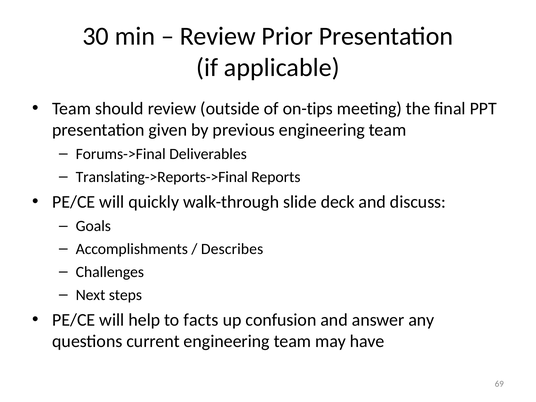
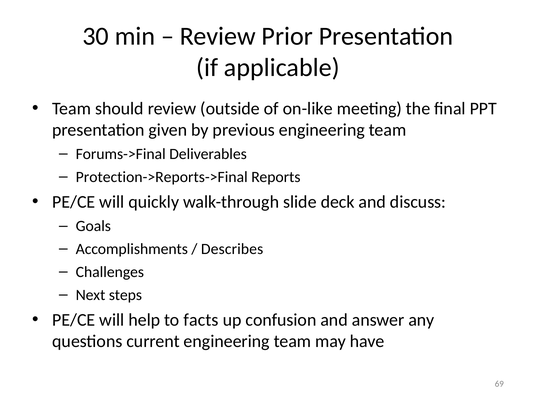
on-tips: on-tips -> on-like (308, 108)
Translating->Reports->Final: Translating->Reports->Final -> Protection->Reports->Final (162, 177)
